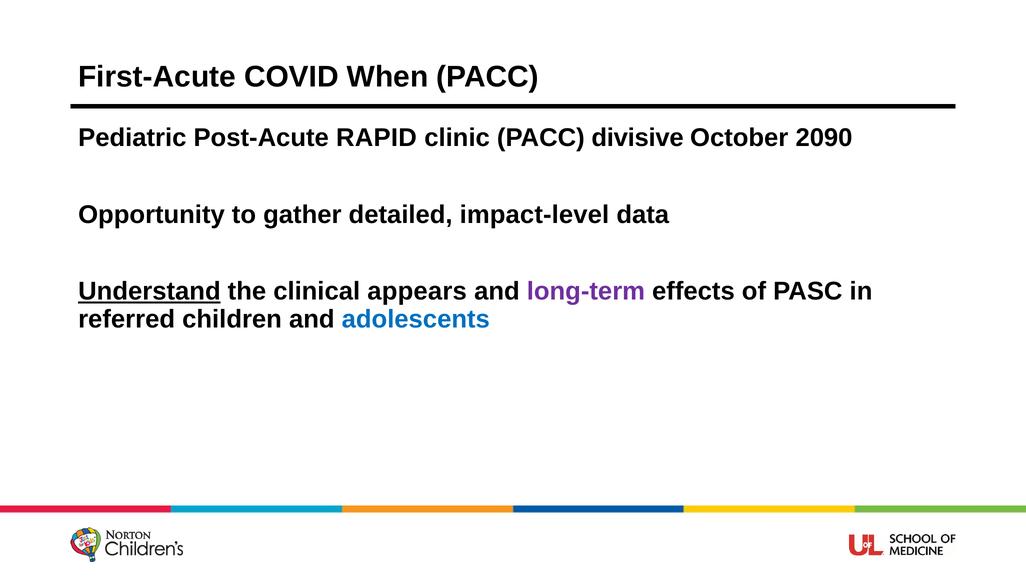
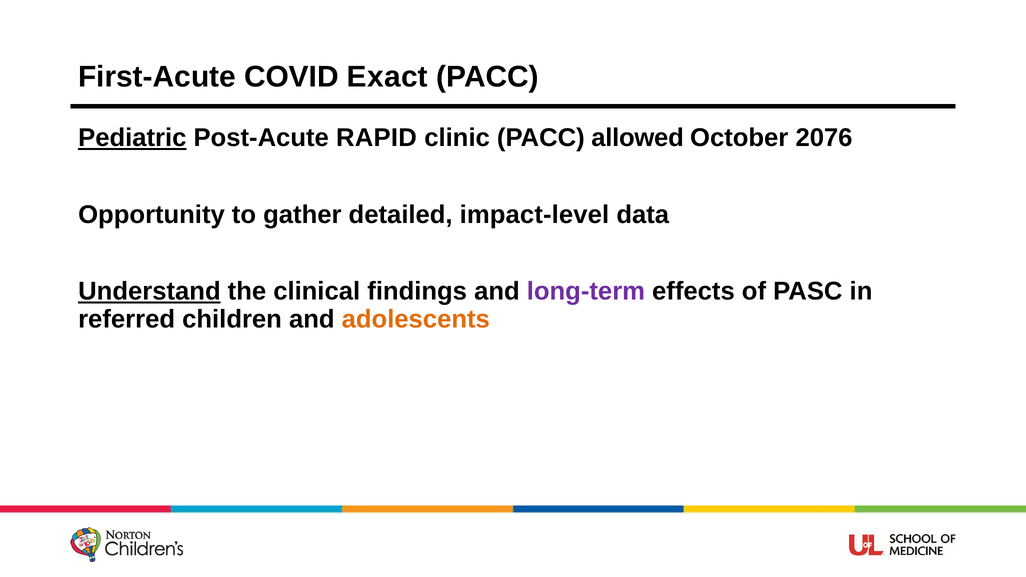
When: When -> Exact (387, 77)
Pediatric underline: none -> present (132, 138)
divisive: divisive -> allowed (638, 138)
2090: 2090 -> 2076 (824, 138)
appears: appears -> findings (417, 292)
adolescents colour: blue -> orange (416, 319)
